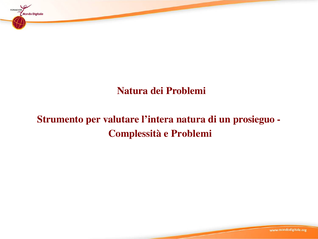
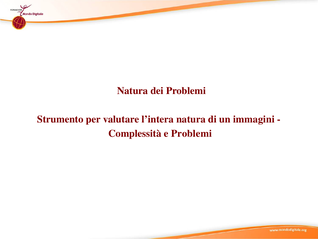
prosieguo: prosieguo -> immagini (254, 119)
